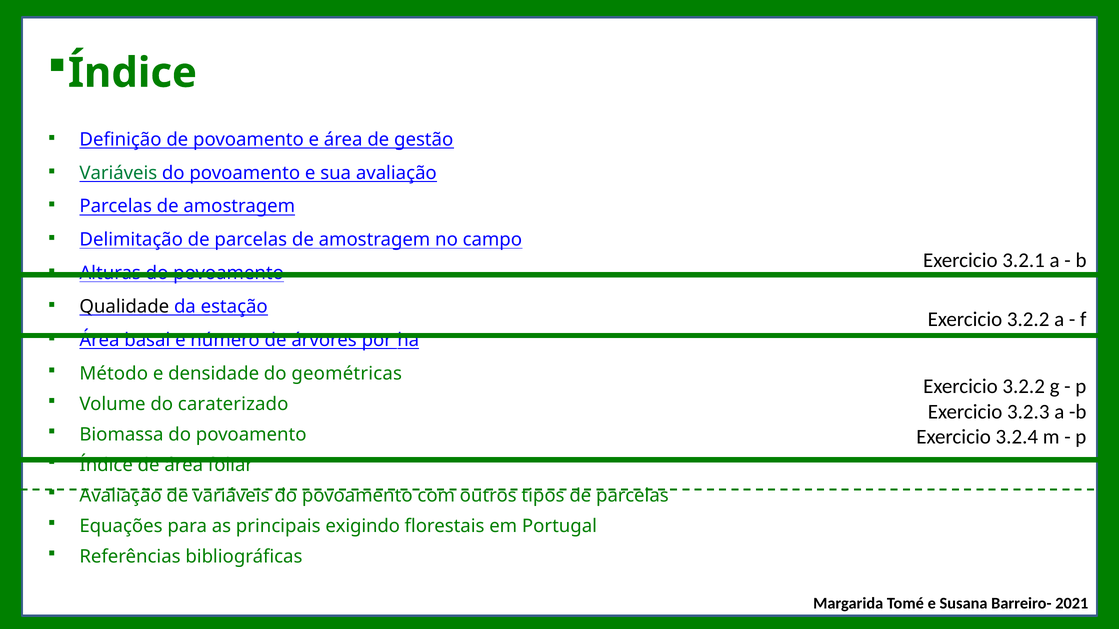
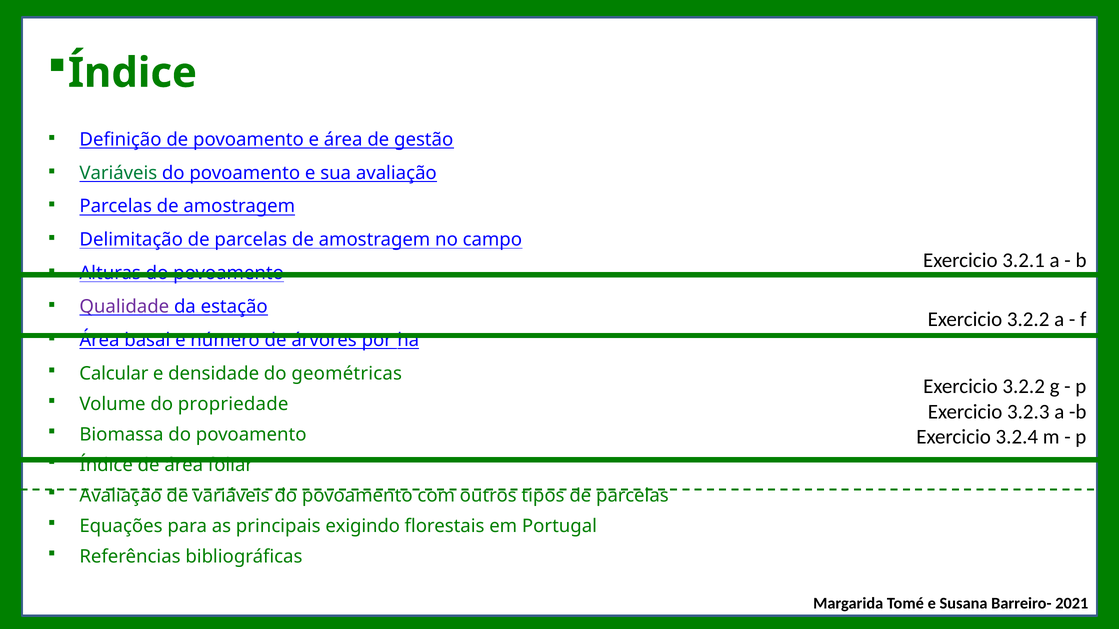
Qualidade colour: black -> purple (124, 307)
Método: Método -> Calcular (114, 374)
caraterizado: caraterizado -> propriedade (233, 404)
